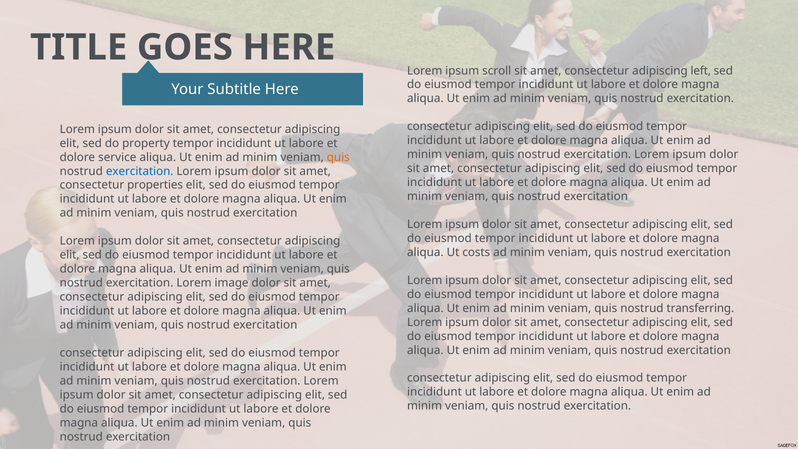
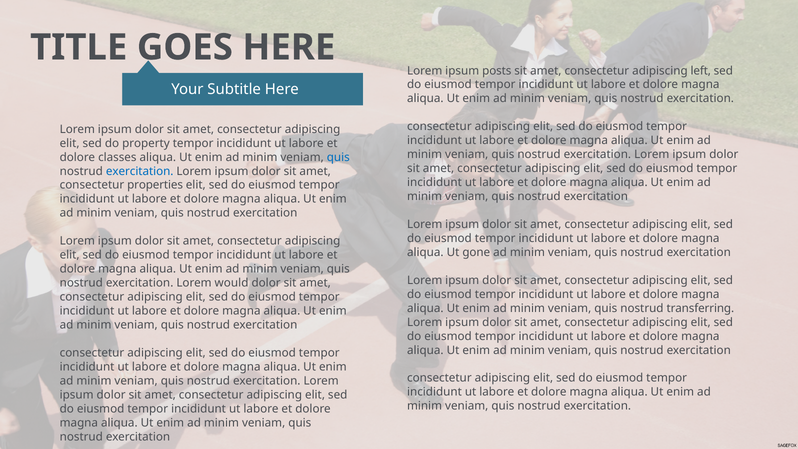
scroll: scroll -> posts (497, 71)
service: service -> classes (117, 157)
quis colour: orange -> blue (338, 157)
costs: costs -> gone (476, 252)
image: image -> would (232, 283)
